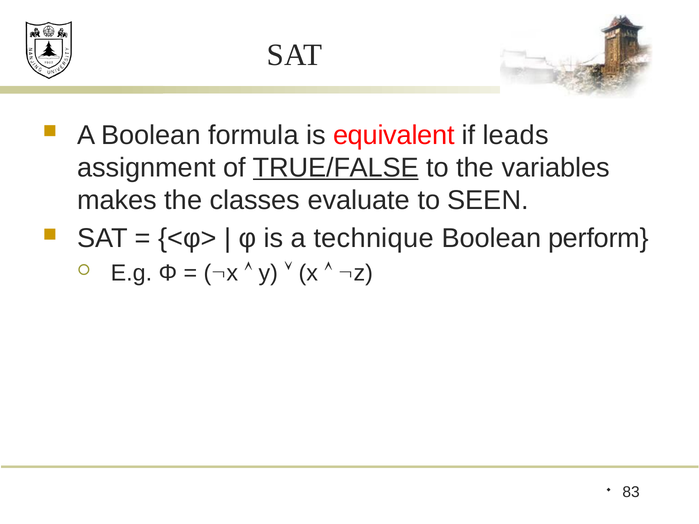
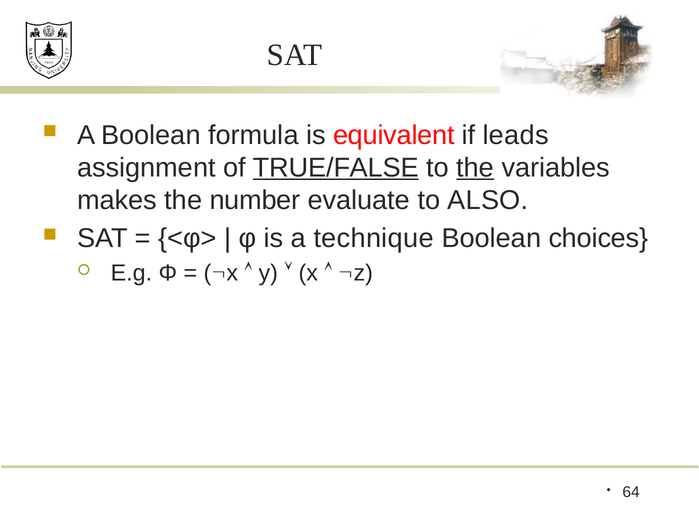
the underline: none -> present (475, 168)
classes: classes -> number (255, 200)
SEEN: SEEN -> ALSO (488, 200)
perform: perform -> choices (598, 239)
83: 83 -> 64 (631, 492)
